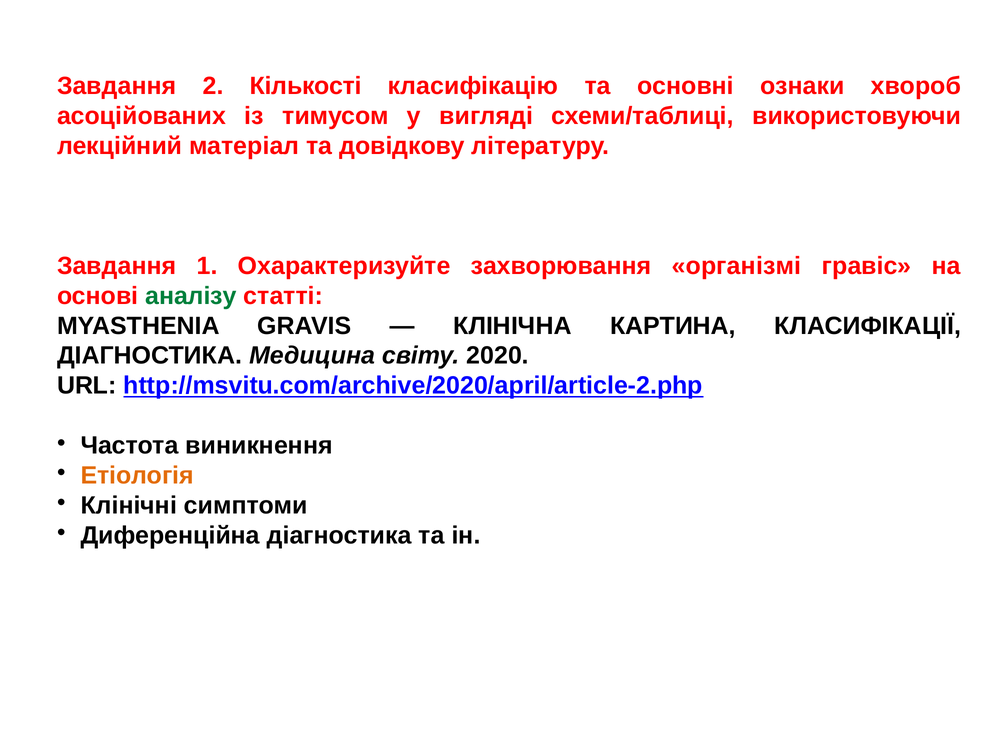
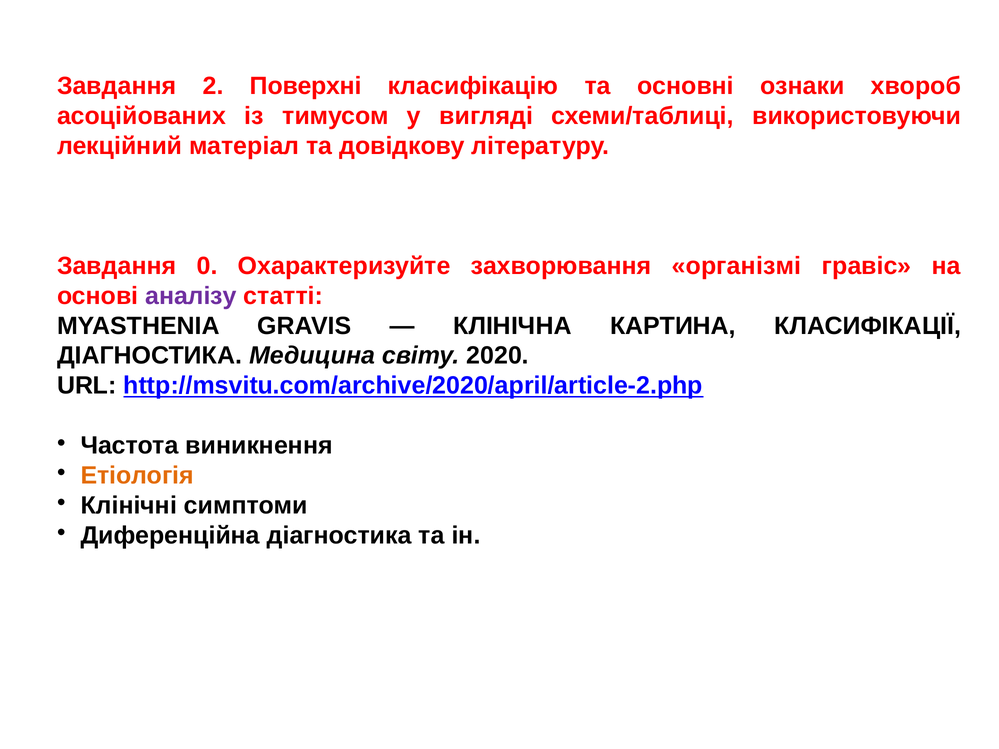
Кількості: Кількості -> Поверхні (306, 86)
1: 1 -> 0 (207, 266)
аналізу colour: green -> purple (191, 296)
